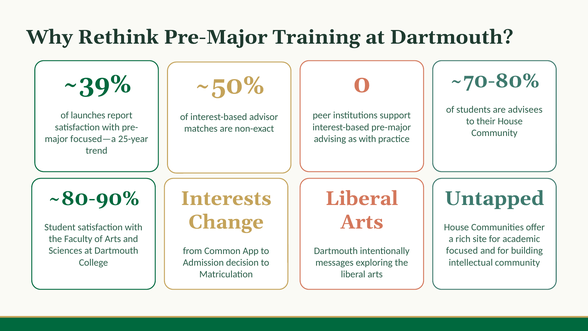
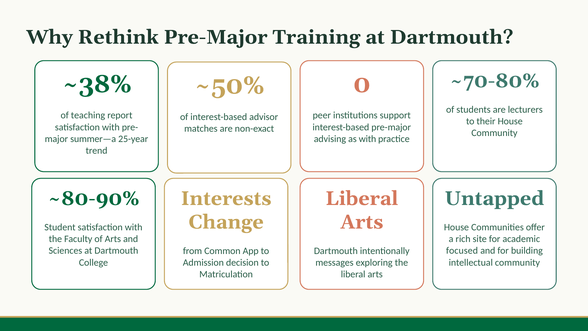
~39%: ~39% -> ~38% (97, 84)
advisees: advisees -> lecturers (525, 109)
launches: launches -> teaching (88, 115)
focused—a: focused—a -> summer—a (93, 139)
